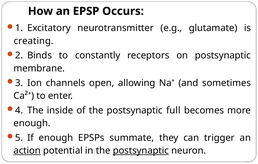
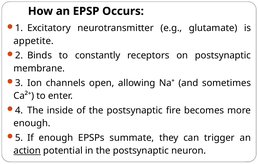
creating: creating -> appetite (34, 41)
full: full -> fire (173, 111)
postsynaptic underline: present -> none (141, 151)
